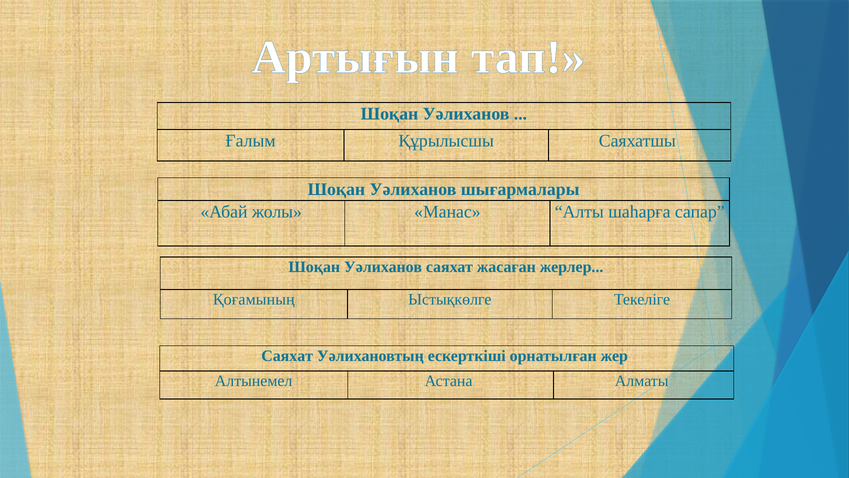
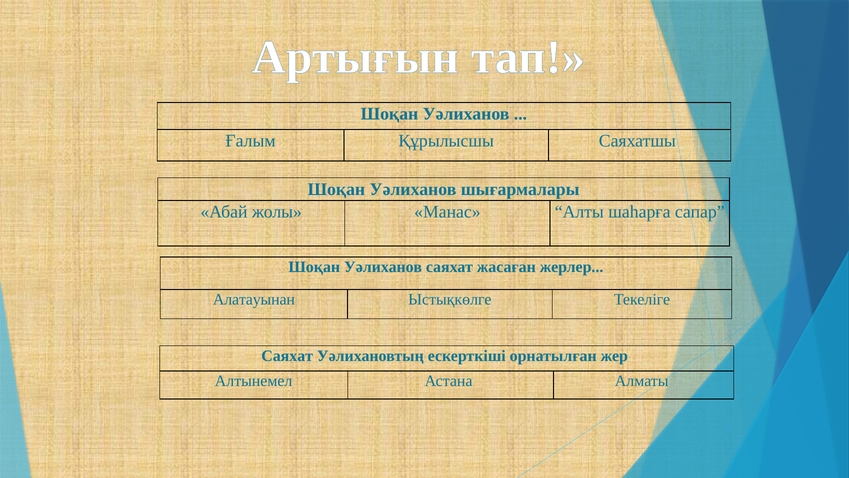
Қоғамының: Қоғамының -> Алатауынан (254, 299)
